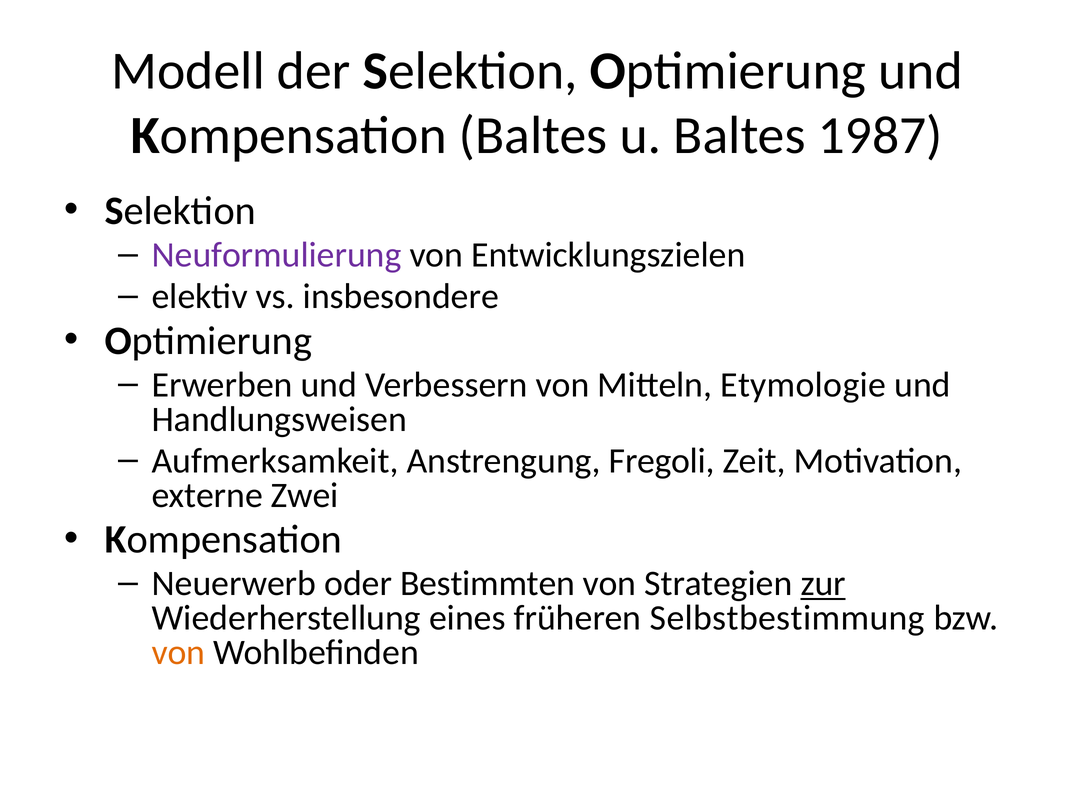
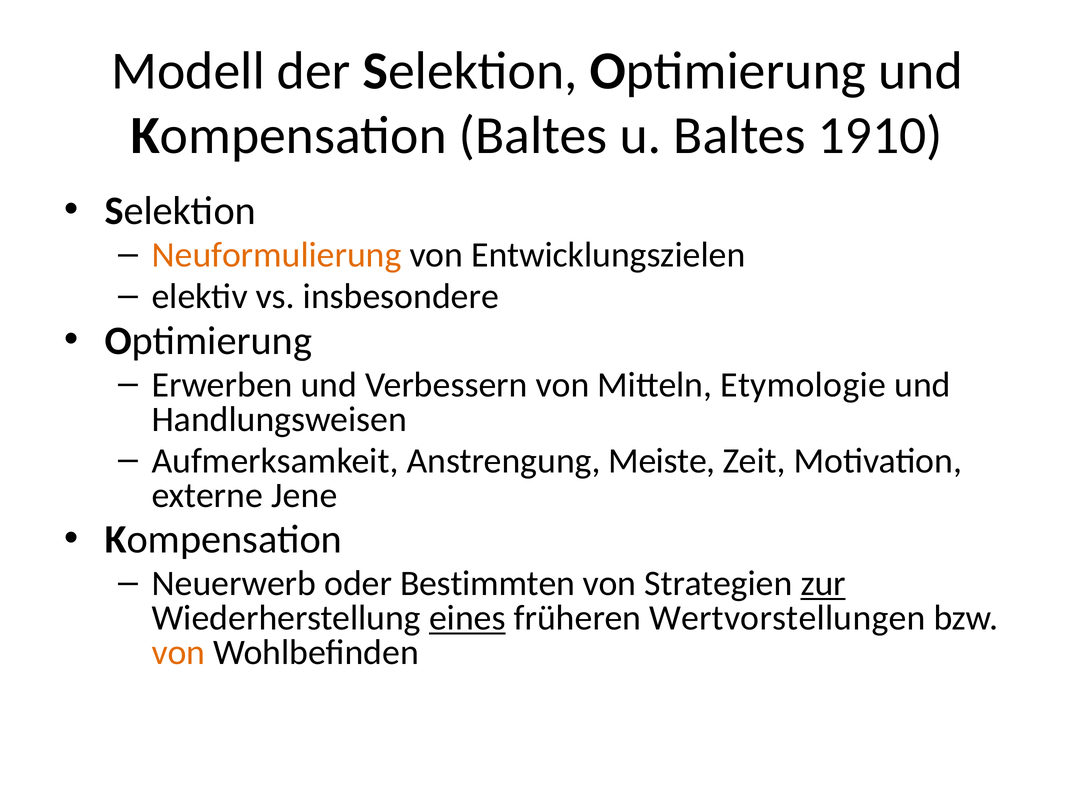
1987: 1987 -> 1910 (880, 135)
Neuformulierung colour: purple -> orange (277, 255)
Fregoli: Fregoli -> Meiste (662, 461)
Zwei: Zwei -> Jene (304, 495)
eines underline: none -> present (467, 618)
Selbstbestimmung: Selbstbestimmung -> Wertvorstellungen (787, 618)
